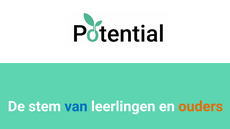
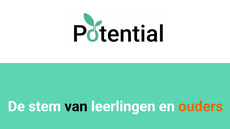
van colour: blue -> black (76, 107)
